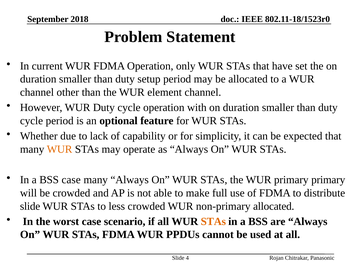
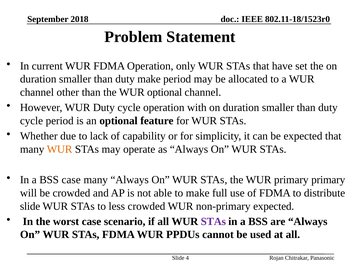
duty setup: setup -> make (149, 79)
WUR element: element -> optional (165, 92)
non-primary allocated: allocated -> expected (274, 206)
STAs colour: orange -> purple (213, 221)
